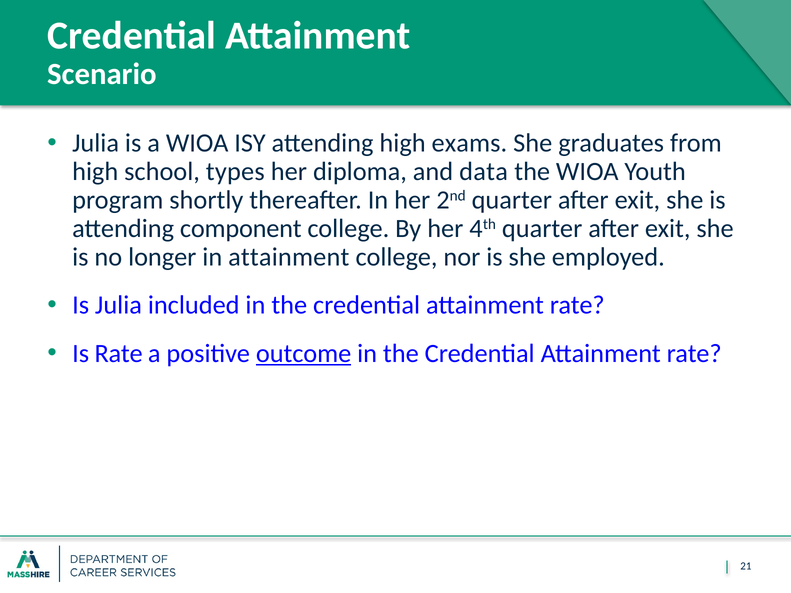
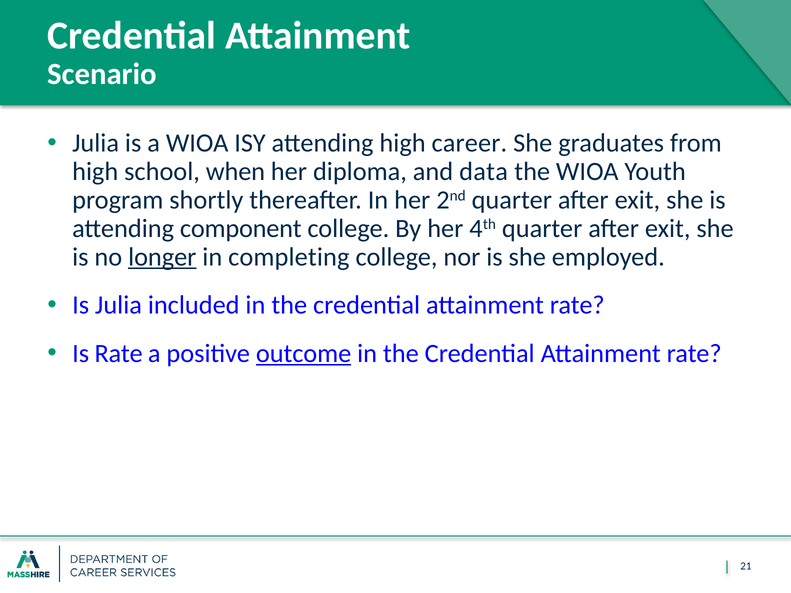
exams: exams -> career (469, 143)
types: types -> when (235, 172)
longer underline: none -> present (162, 257)
in attainment: attainment -> completing (289, 257)
